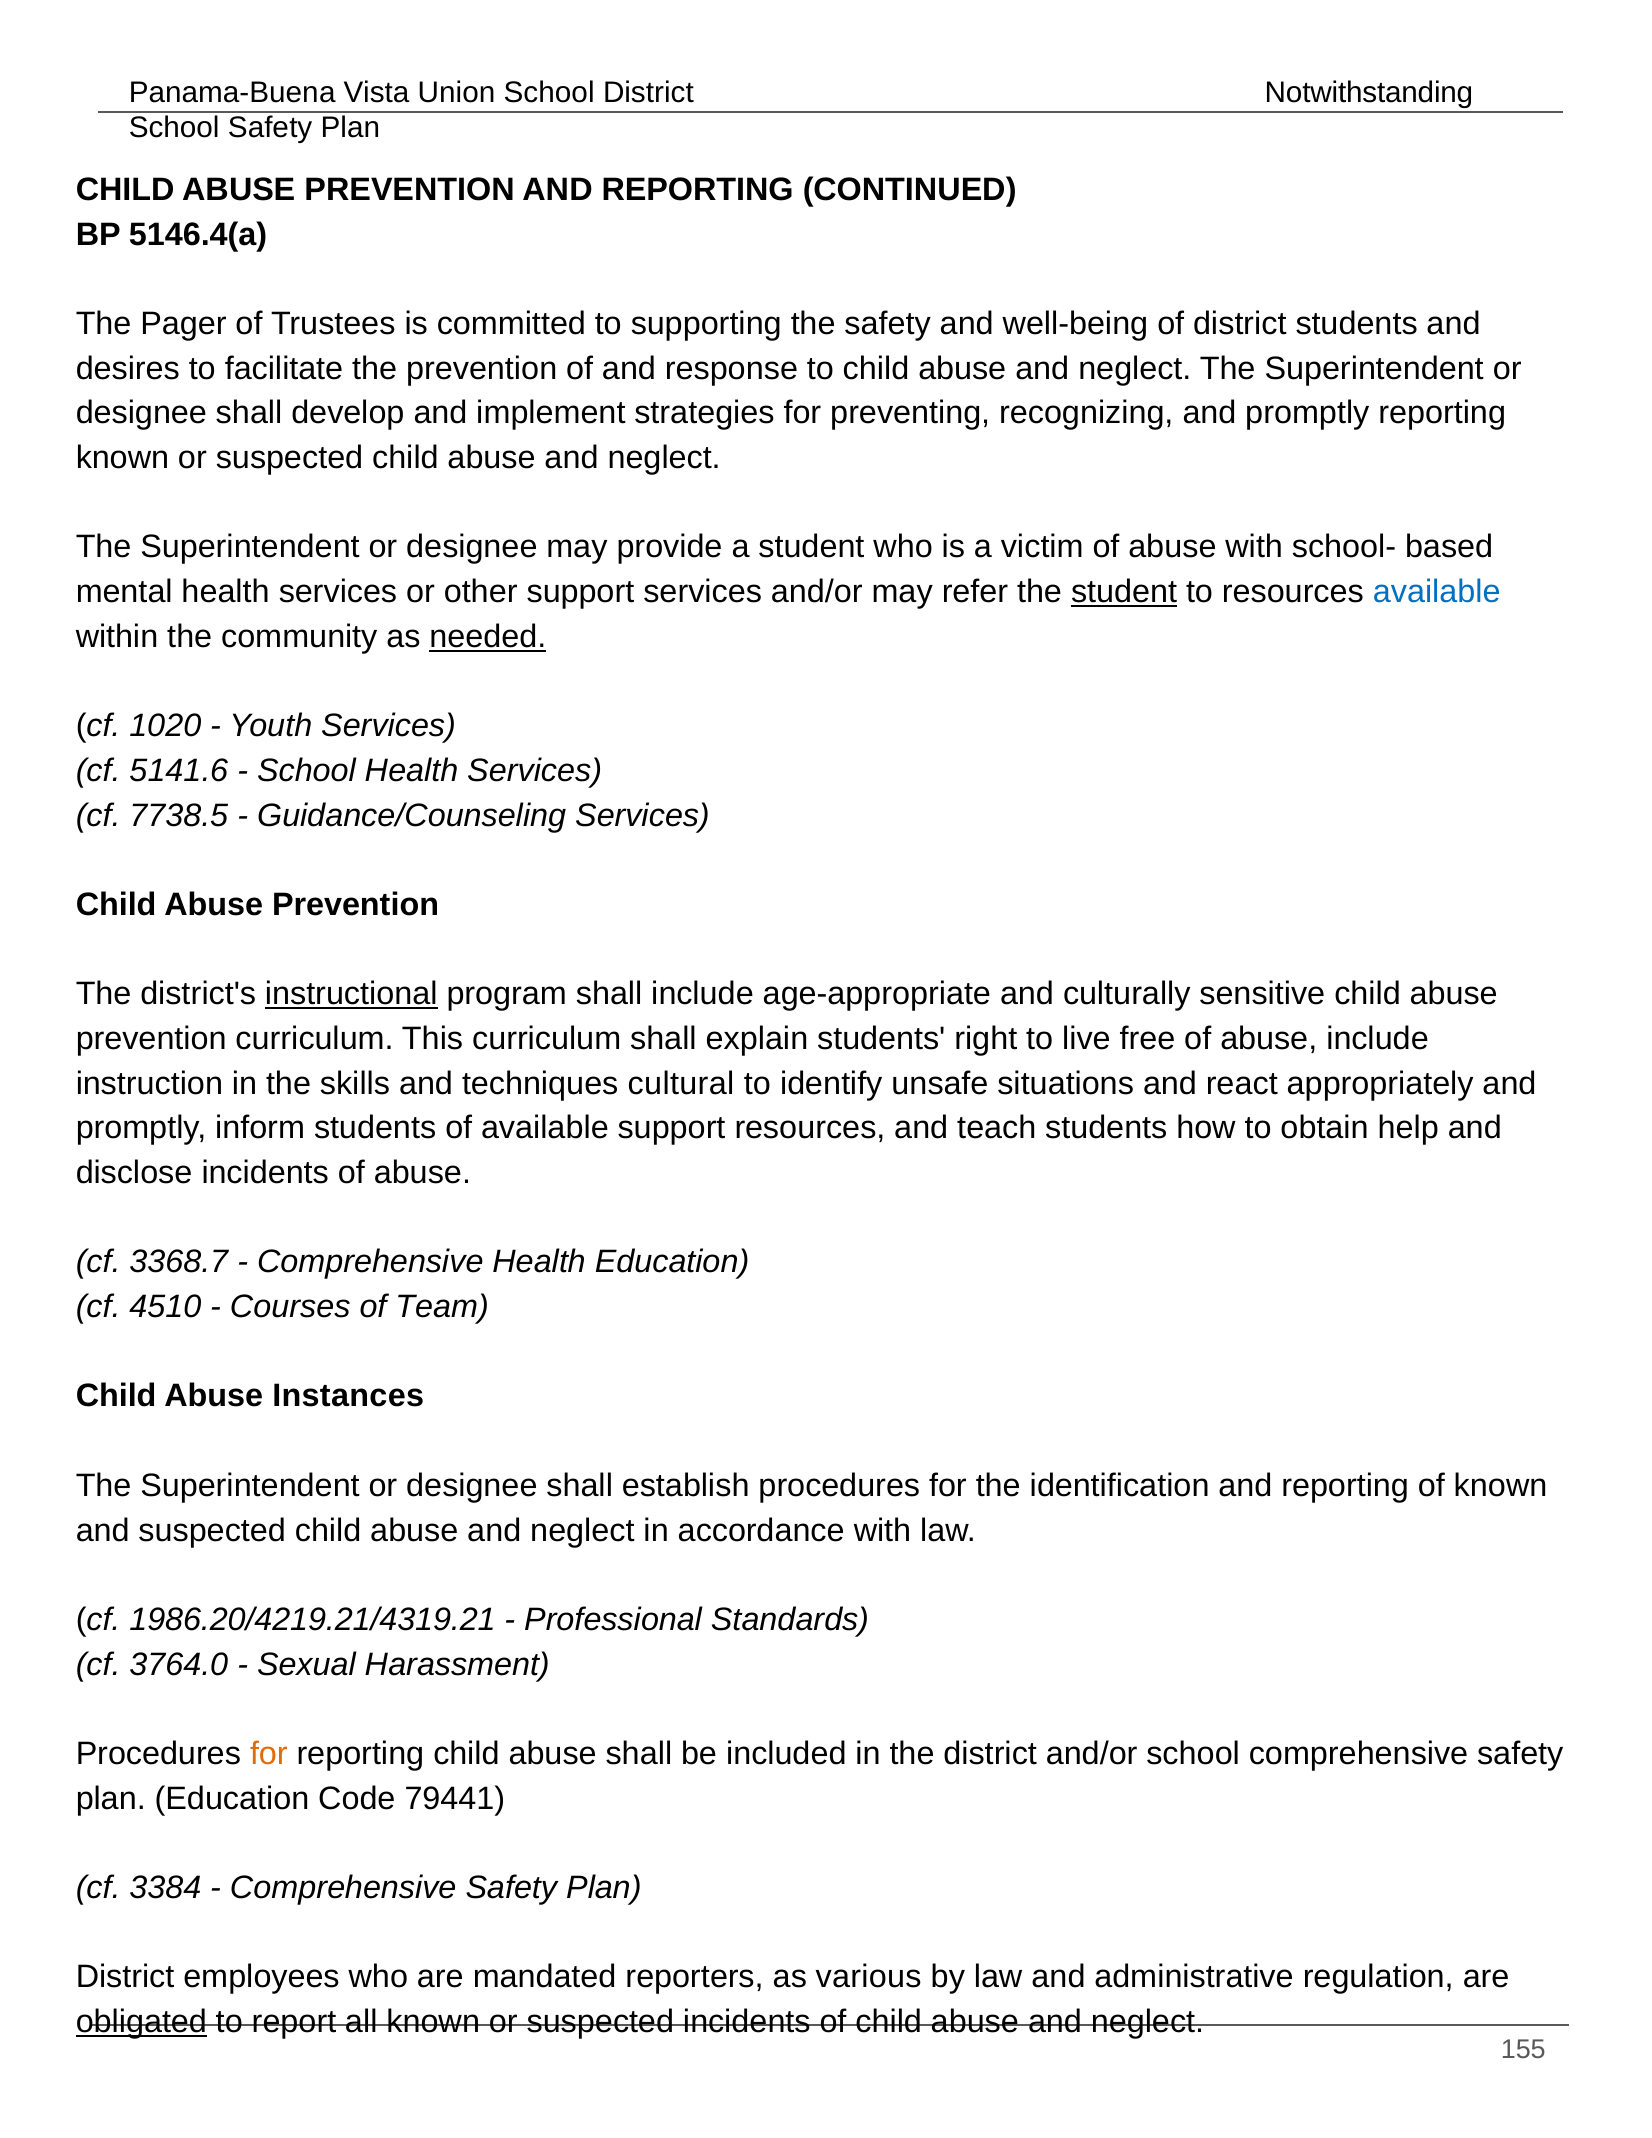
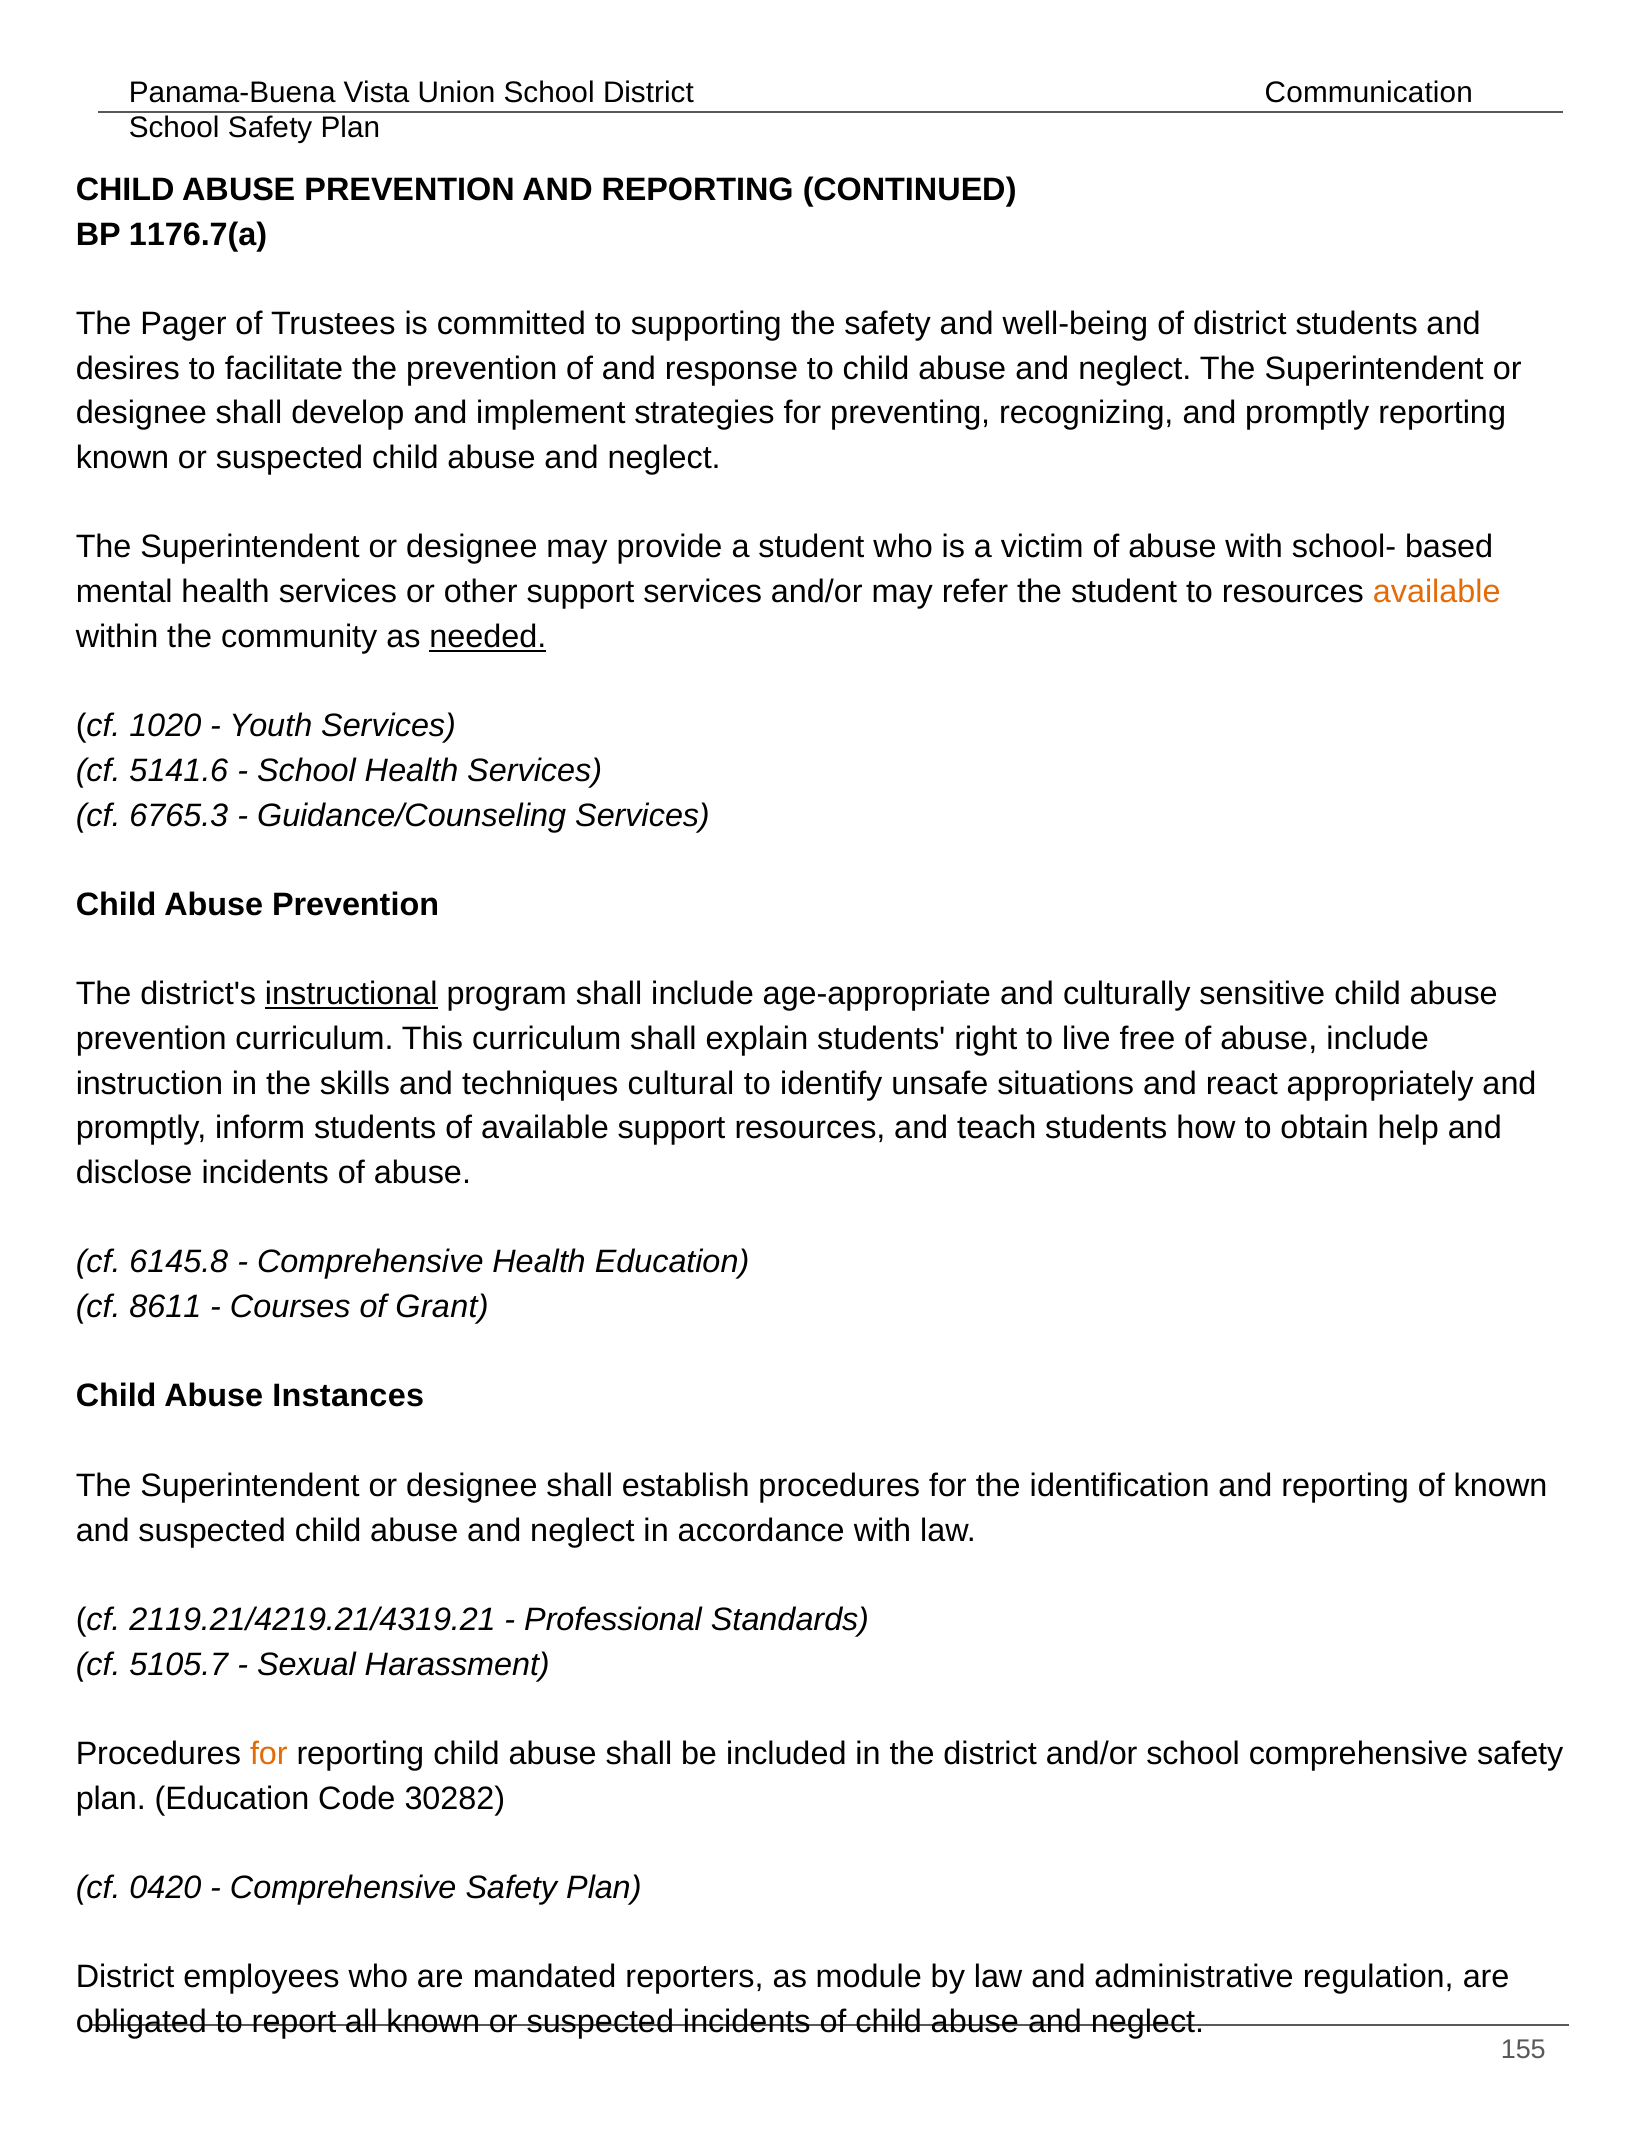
Notwithstanding: Notwithstanding -> Communication (1369, 92)
5146.4(a: 5146.4(a -> 1176.7(a (198, 234)
student underline: present -> none (1124, 592)
available colour: blue -> orange (1437, 592)
7738.5: 7738.5 -> 6765.3 (179, 815)
3368.7: 3368.7 -> 6145.8 (179, 1262)
4510: 4510 -> 8611 (165, 1307)
Team: Team -> Grant (442, 1307)
1986.20/4219.21/4319.21: 1986.20/4219.21/4319.21 -> 2119.21/4219.21/4319.21 (313, 1620)
3764.0: 3764.0 -> 5105.7 (179, 1664)
79441: 79441 -> 30282 (455, 1798)
3384: 3384 -> 0420 (165, 1888)
various: various -> module (869, 1977)
obligated underline: present -> none (141, 2022)
